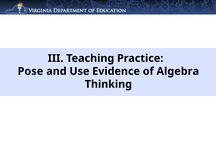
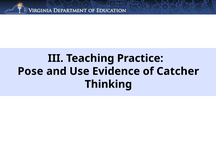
Algebra: Algebra -> Catcher (178, 71)
